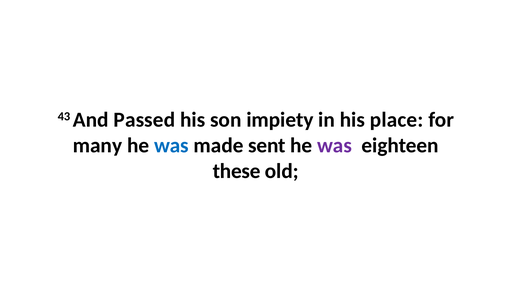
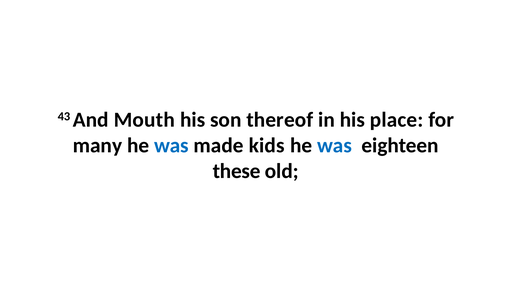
Passed: Passed -> Mouth (144, 120)
impiety: impiety -> thereof (280, 120)
sent: sent -> kids (267, 145)
was colour: purple -> blue (335, 145)
